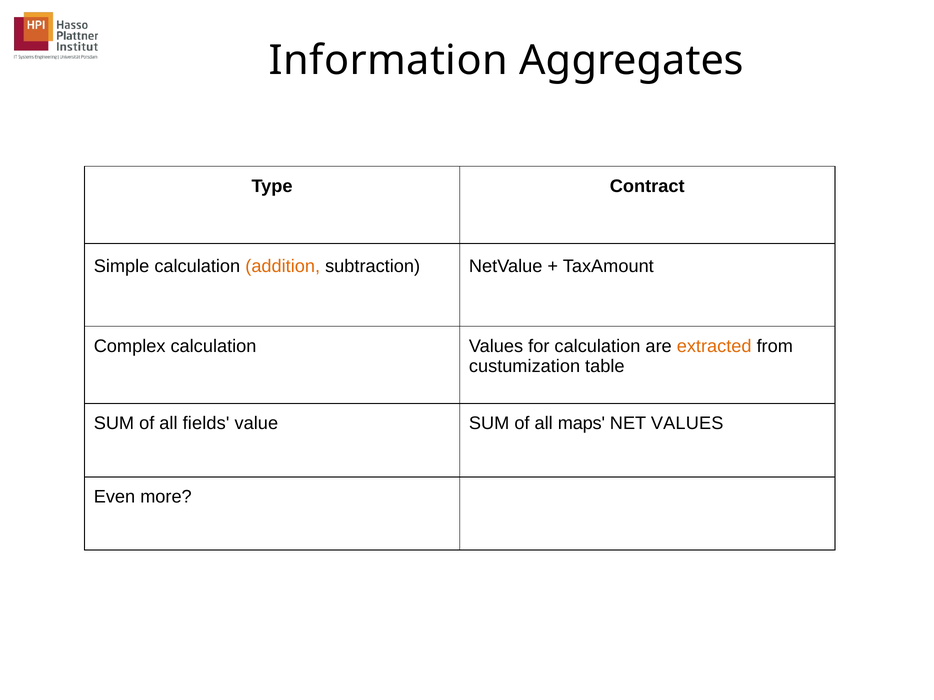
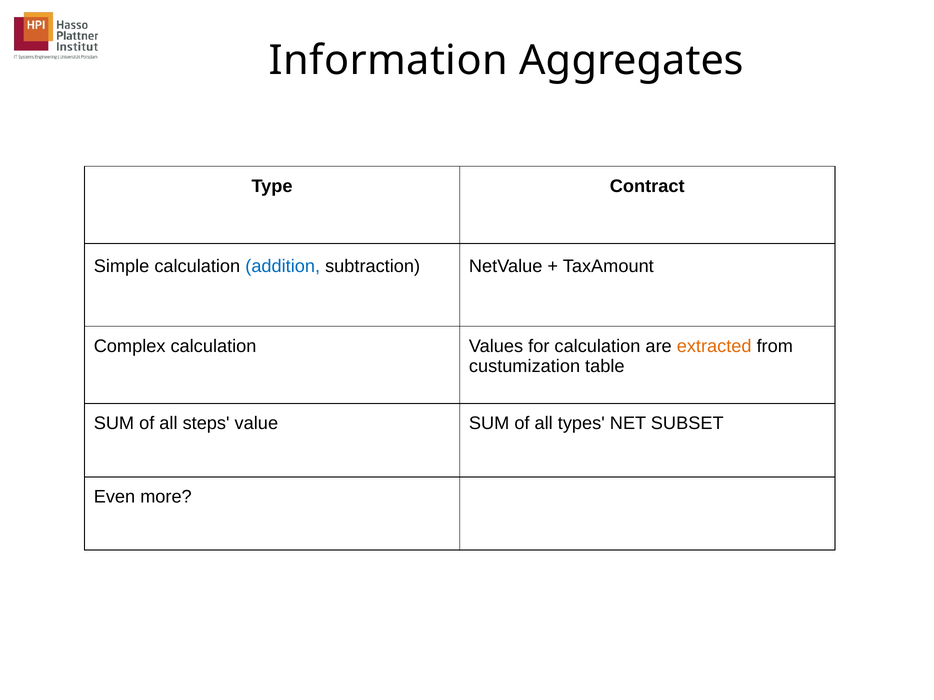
addition colour: orange -> blue (283, 267)
fields: fields -> steps (206, 424)
maps: maps -> types (581, 424)
NET VALUES: VALUES -> SUBSET (687, 424)
